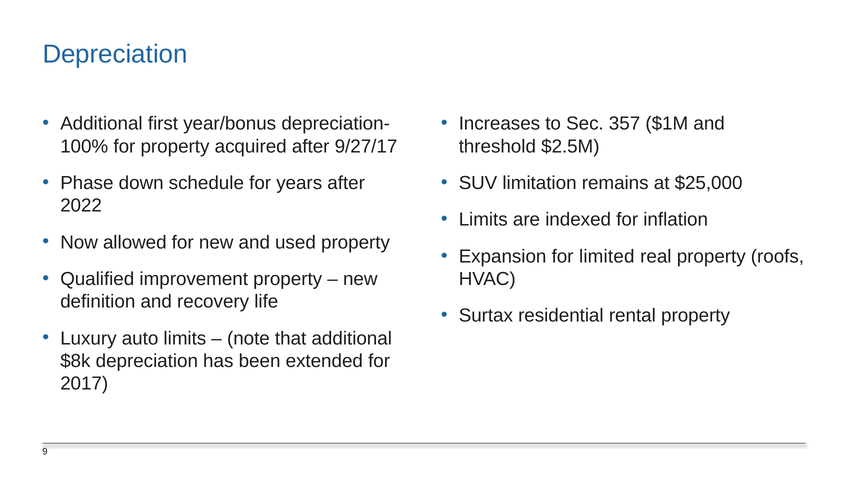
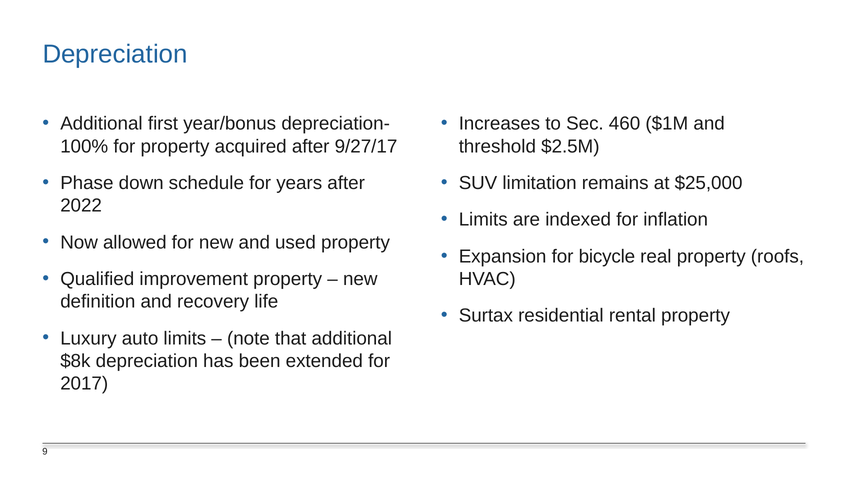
357: 357 -> 460 (625, 124)
limited: limited -> bicycle (607, 256)
